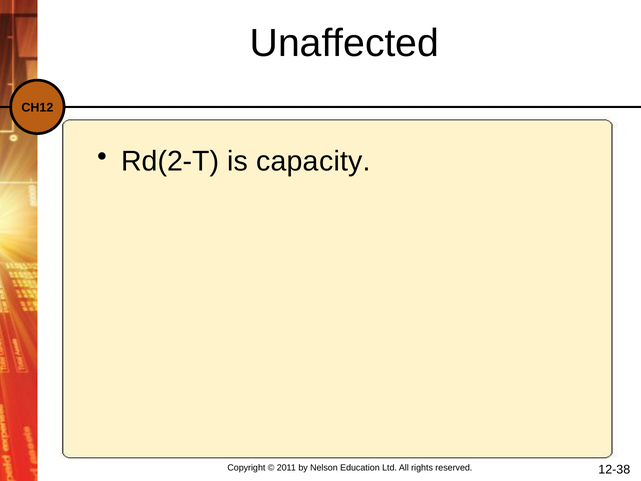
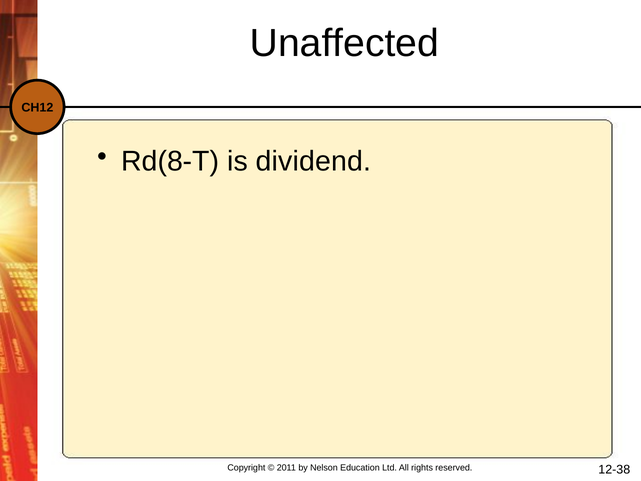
Rd(2-T: Rd(2-T -> Rd(8-T (170, 161)
capacity: capacity -> dividend (313, 161)
